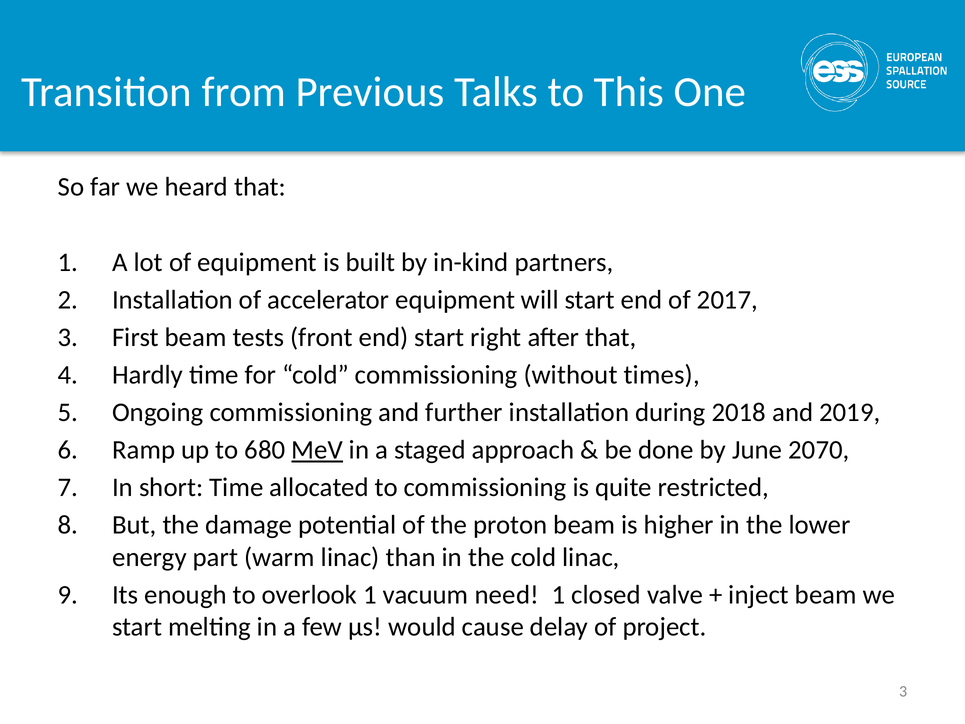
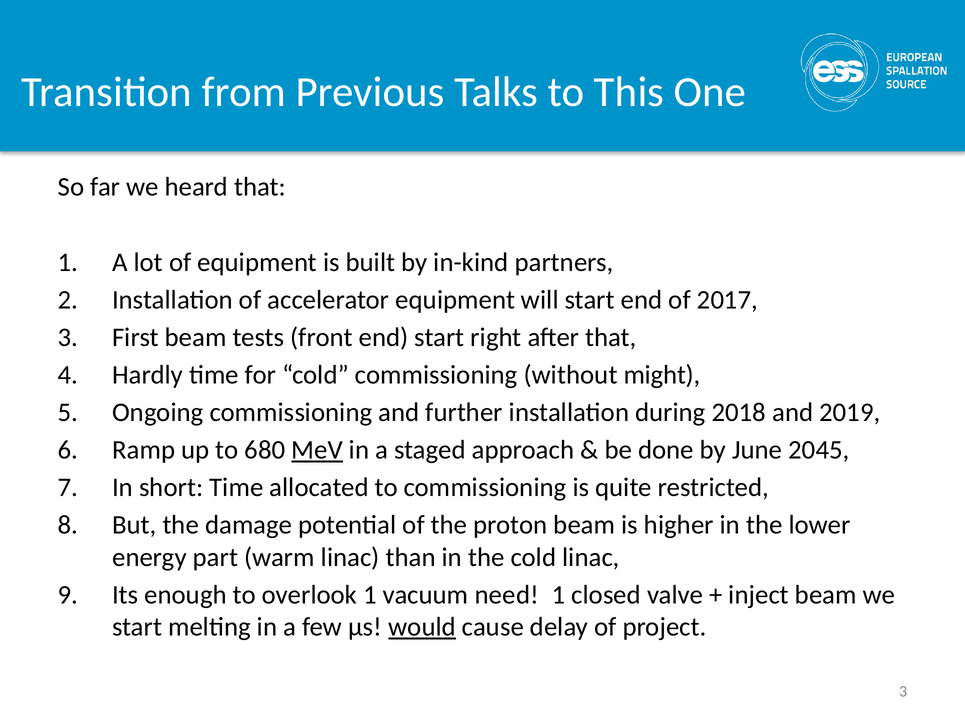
times: times -> might (662, 375)
2070: 2070 -> 2045 (819, 450)
would underline: none -> present (422, 627)
